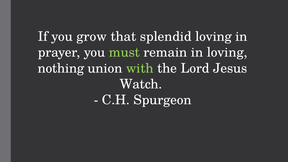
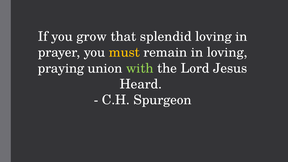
must colour: light green -> yellow (124, 52)
nothing: nothing -> praying (61, 68)
Watch: Watch -> Heard (141, 84)
